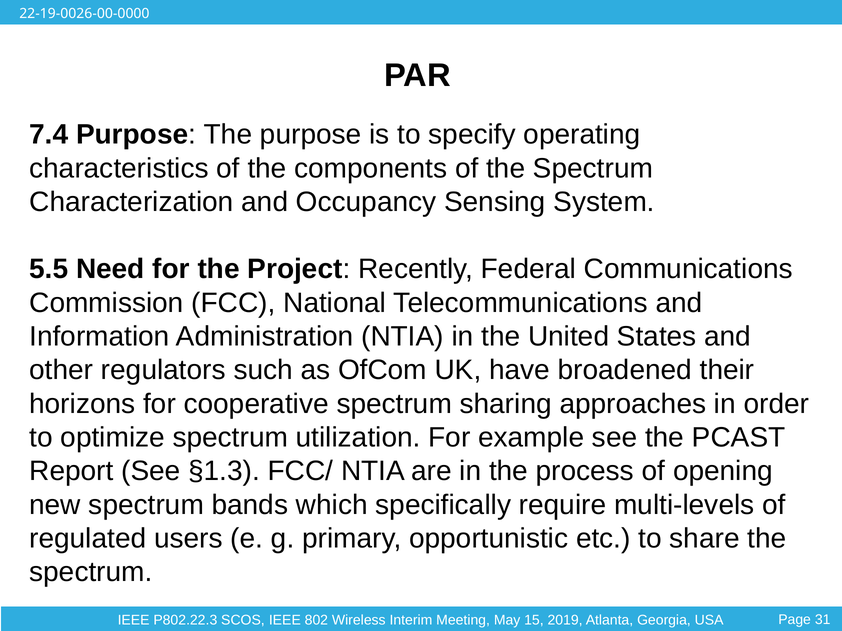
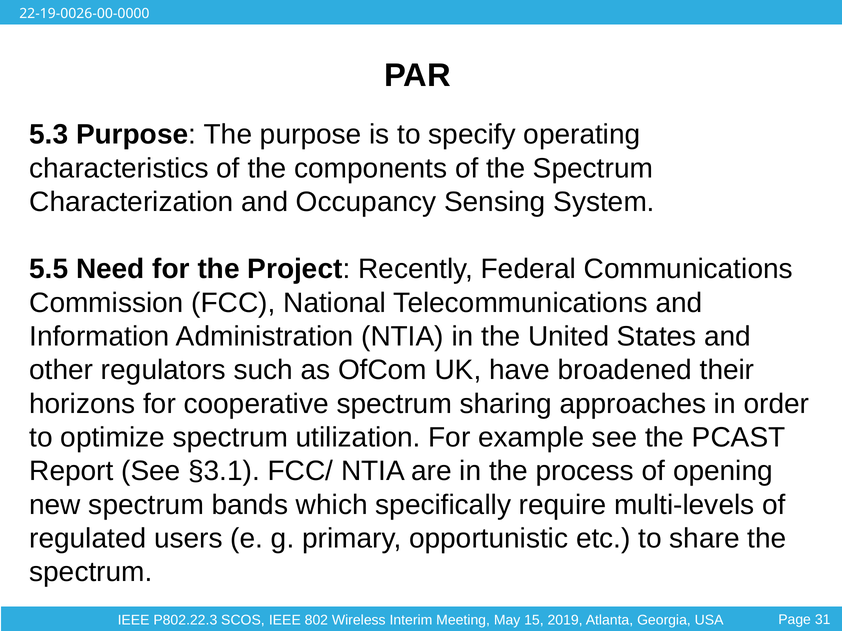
7.4: 7.4 -> 5.3 (49, 135)
§1.3: §1.3 -> §3.1 (224, 472)
